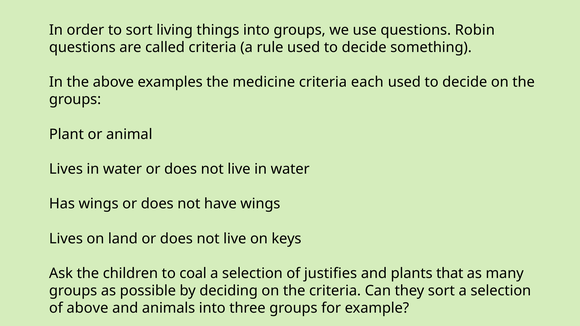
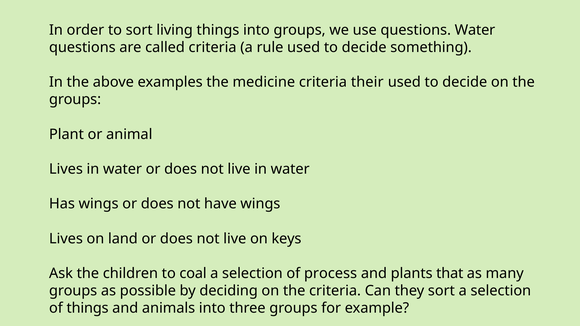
questions Robin: Robin -> Water (475, 30)
each: each -> their (367, 82)
justifies: justifies -> process (331, 274)
of above: above -> things (88, 308)
